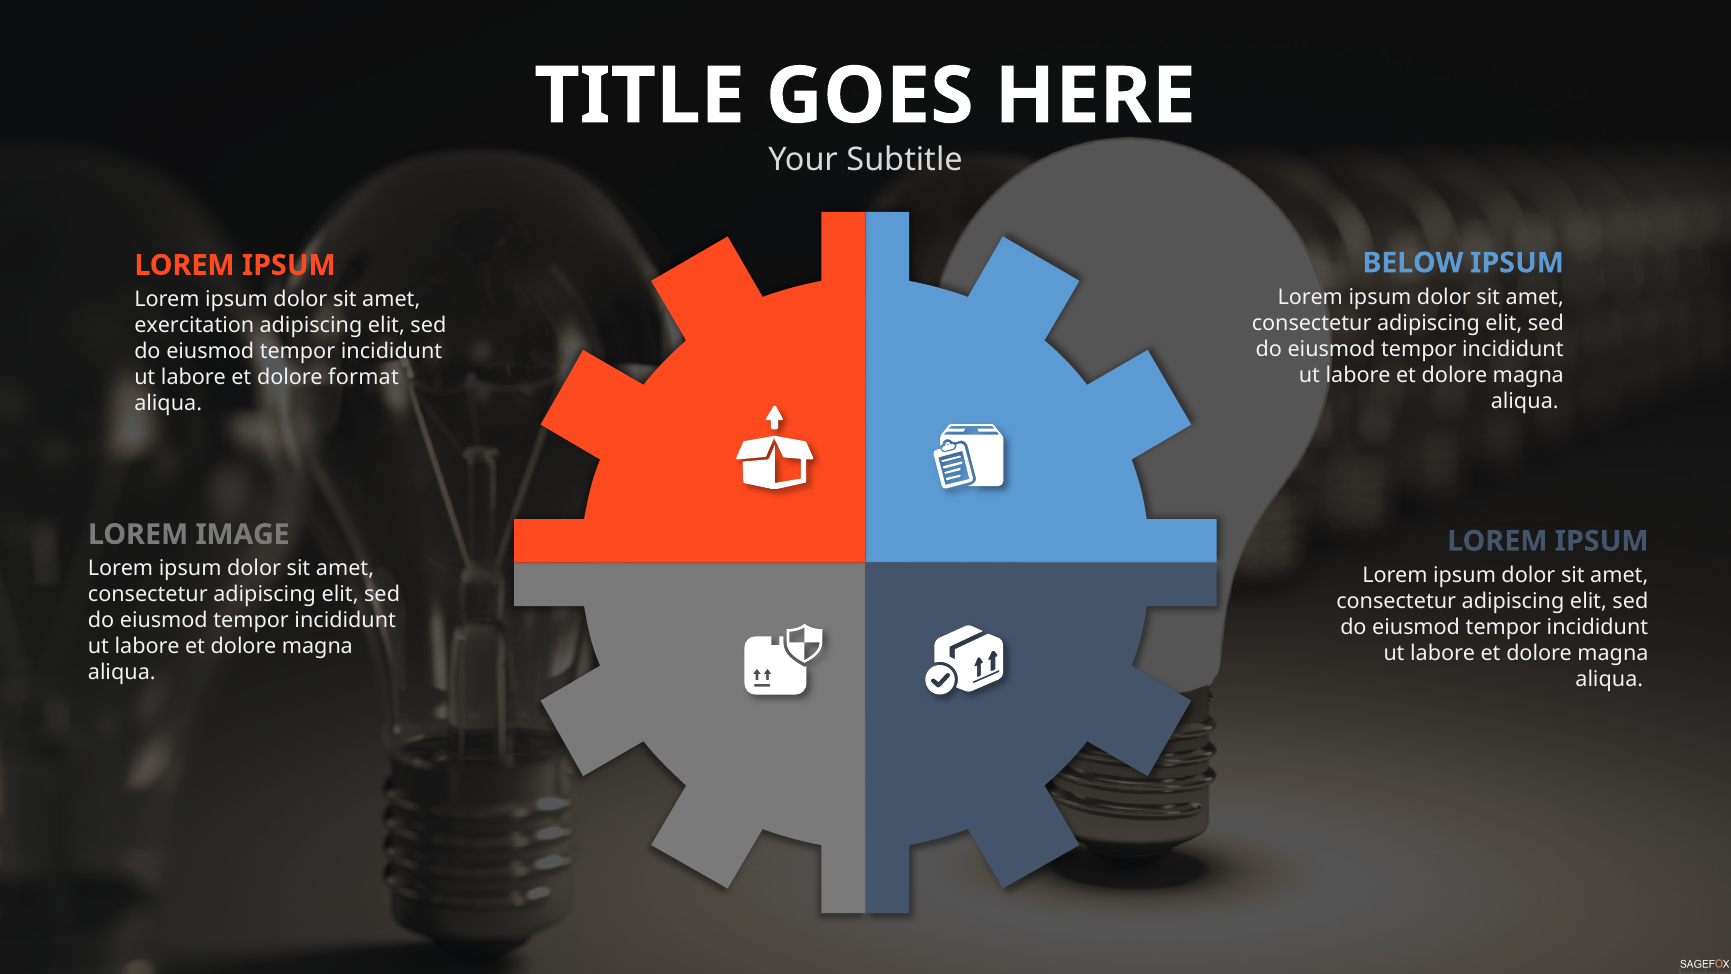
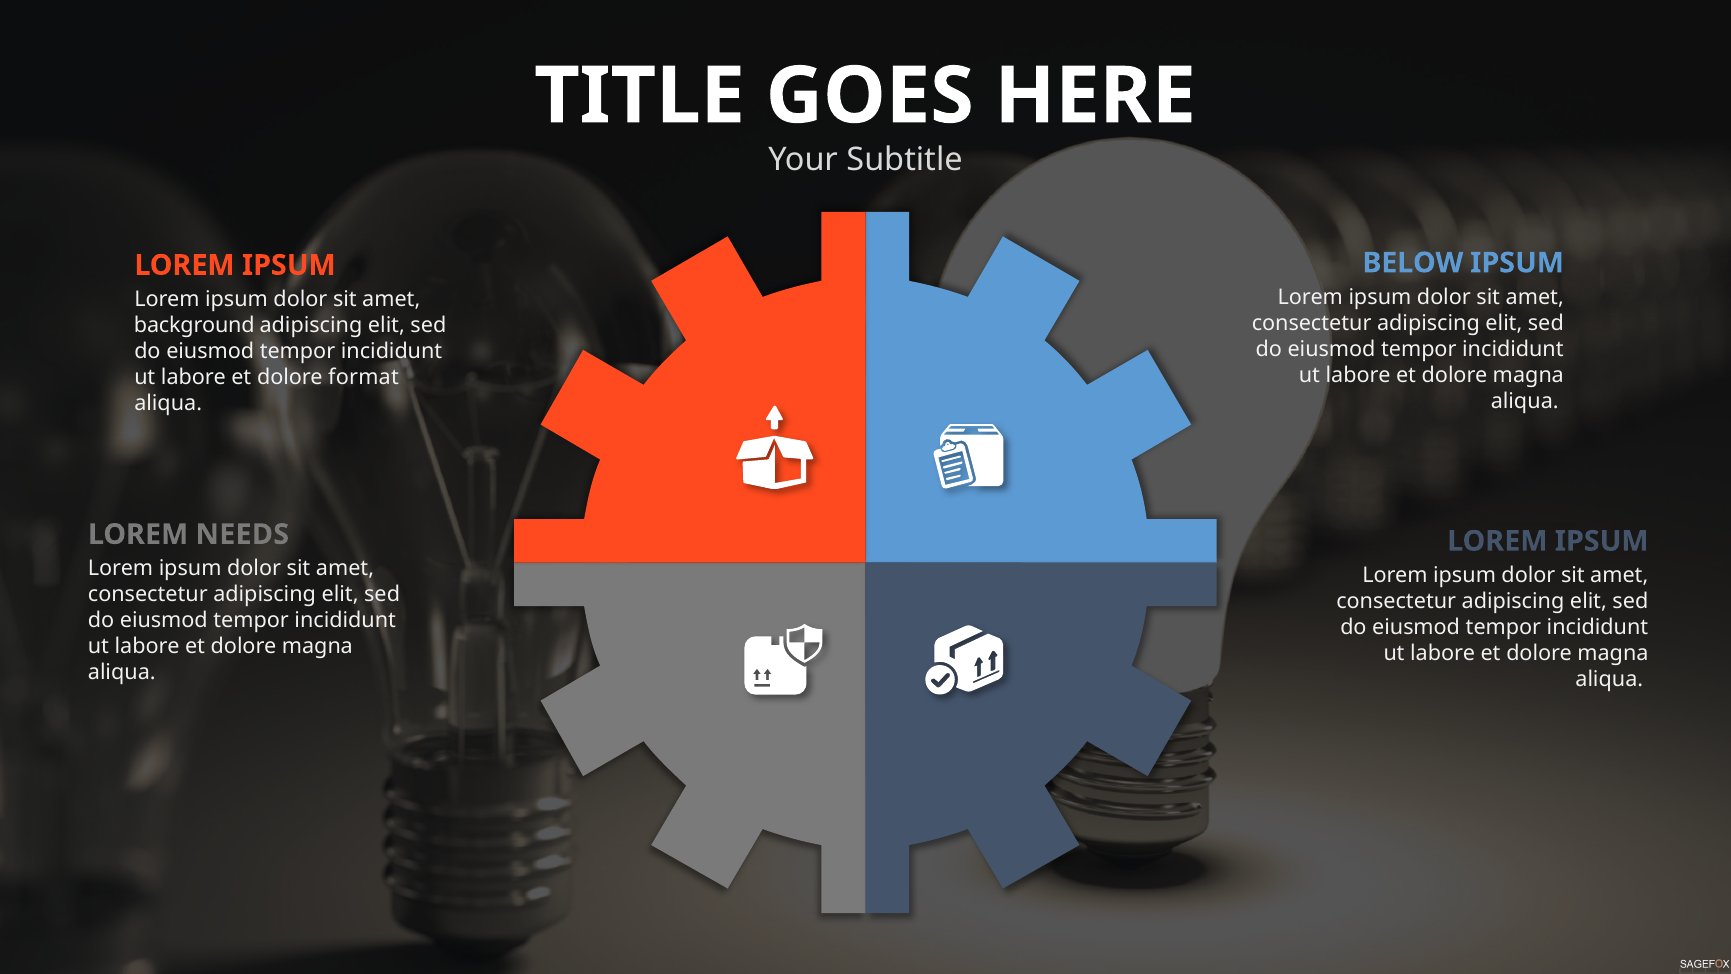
exercitation: exercitation -> background (194, 325)
IMAGE: IMAGE -> NEEDS (242, 534)
